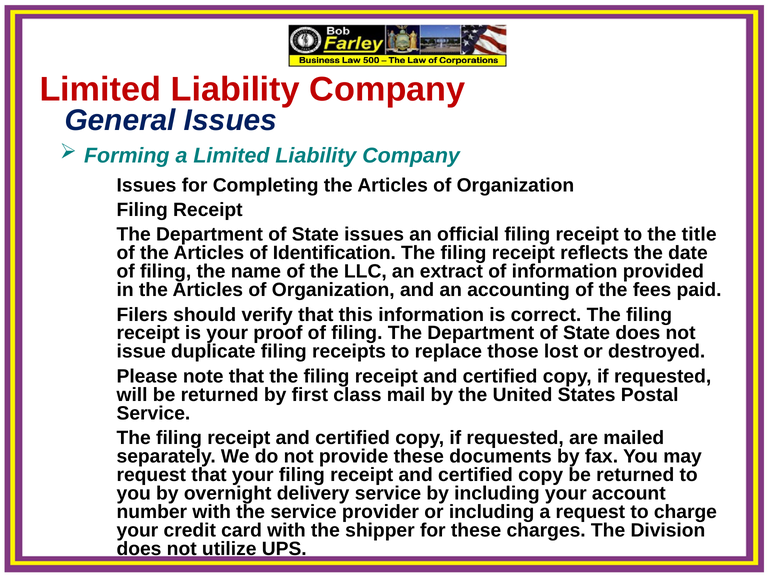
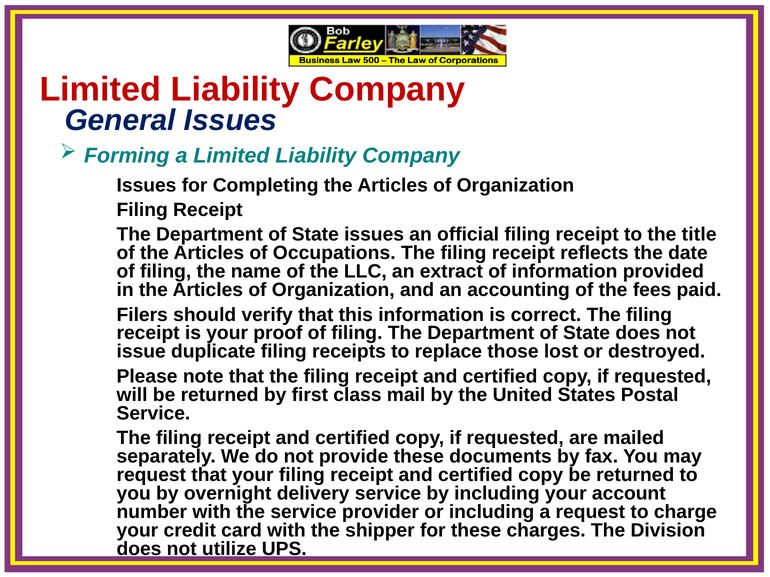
Identification: Identification -> Occupations (334, 253)
